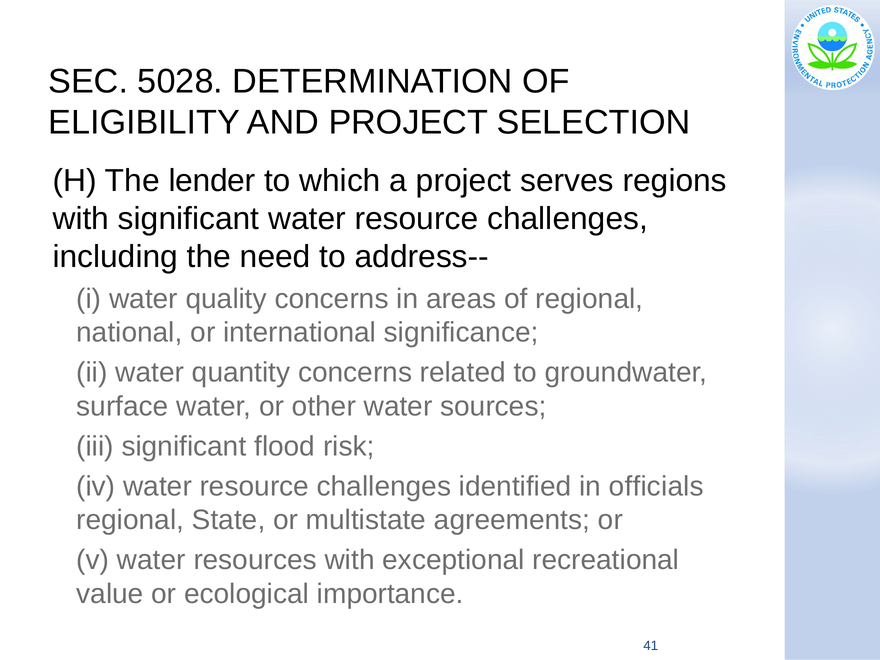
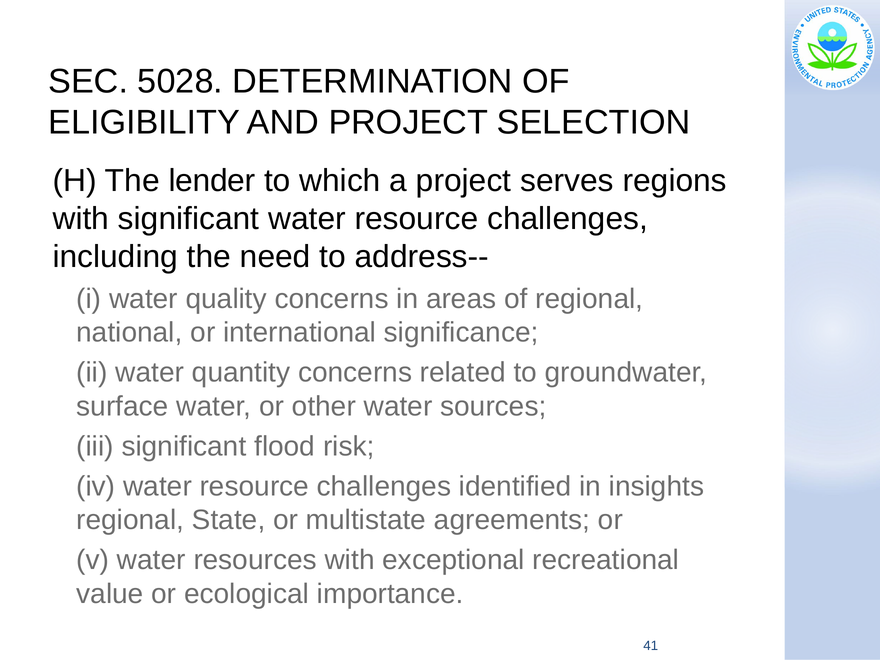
officials: officials -> insights (656, 486)
